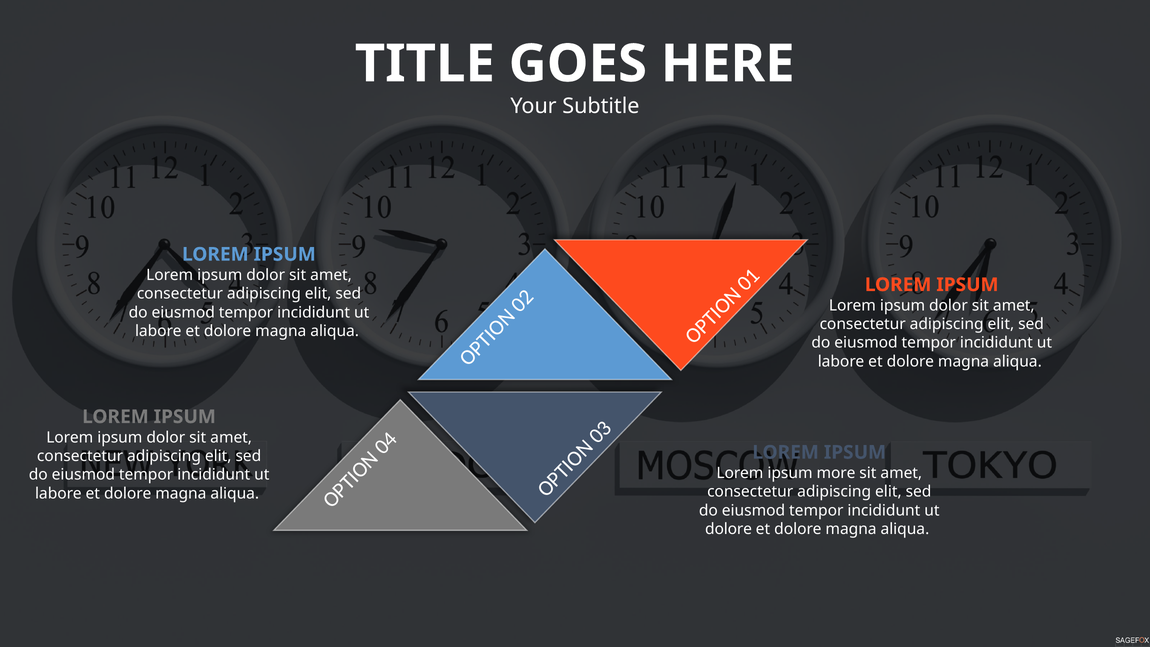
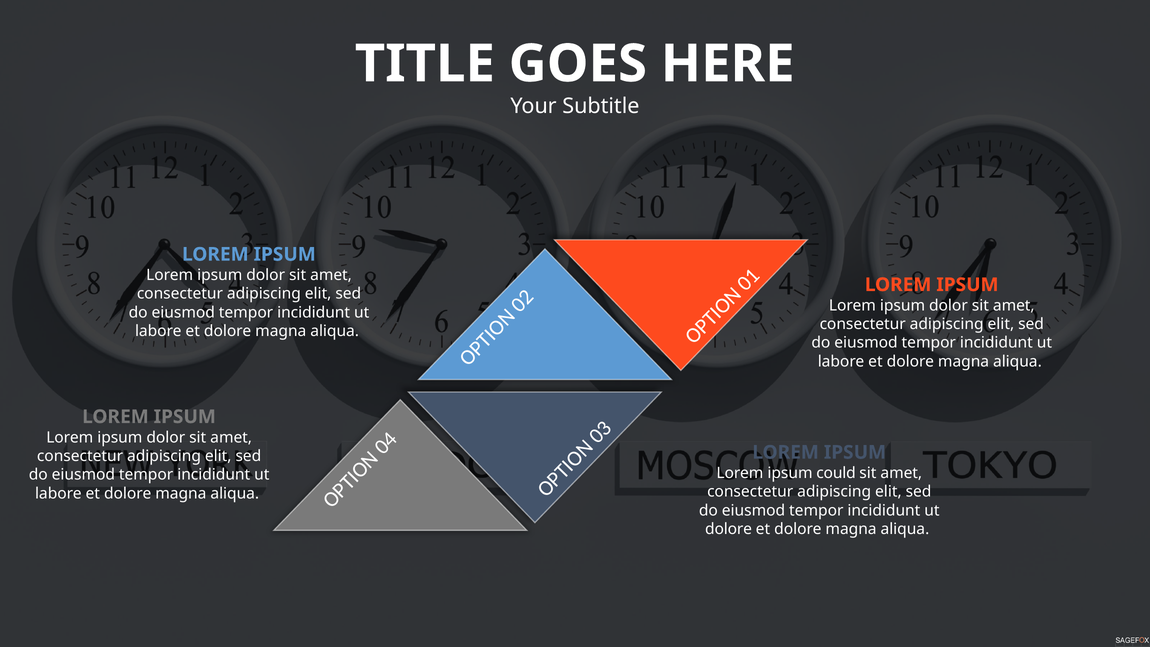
more: more -> could (836, 473)
